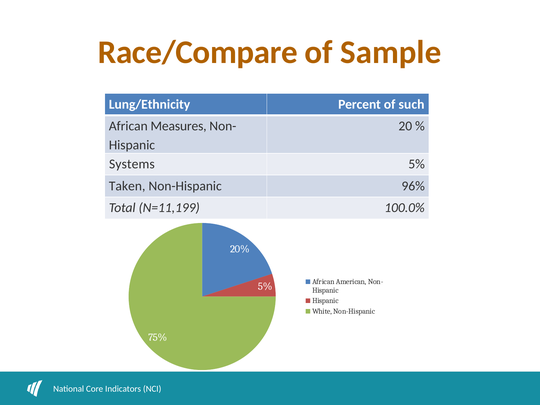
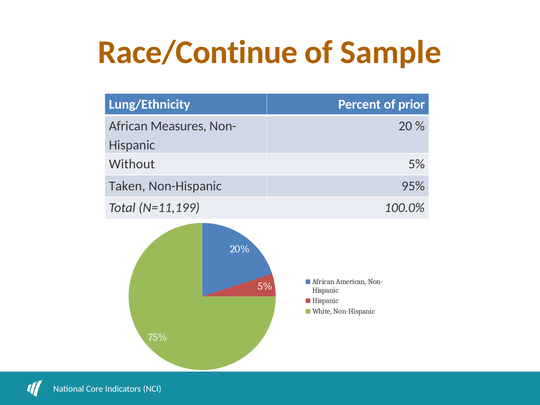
Race/Compare: Race/Compare -> Race/Continue (198, 52)
such: such -> prior (412, 104)
Systems: Systems -> Without (132, 164)
96%: 96% -> 95% (413, 186)
